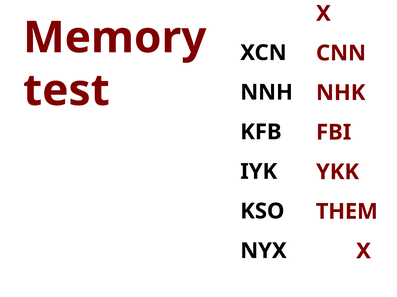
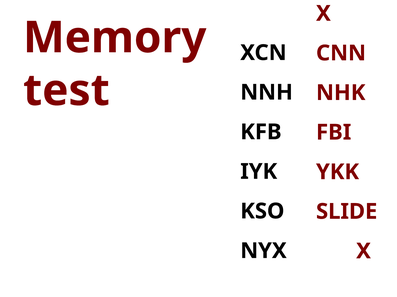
THEM: THEM -> SLIDE (347, 212)
